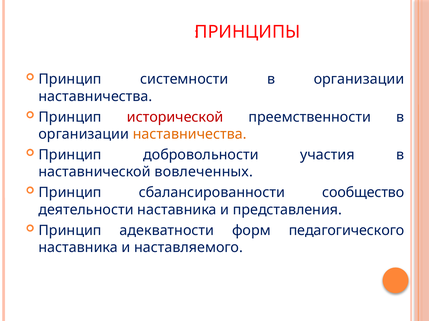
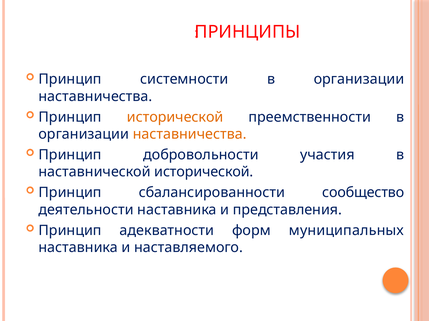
исторической colour: red -> orange (175, 117)
наставнической вовлеченных: вовлеченных -> исторической (204, 172)
педагогического: педагогического -> муниципальных (346, 231)
